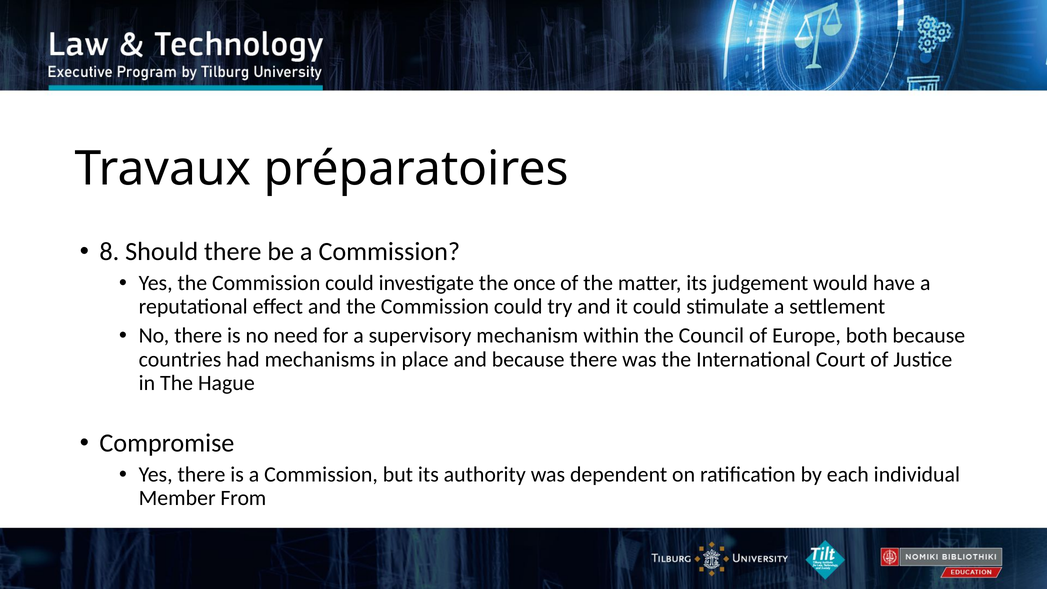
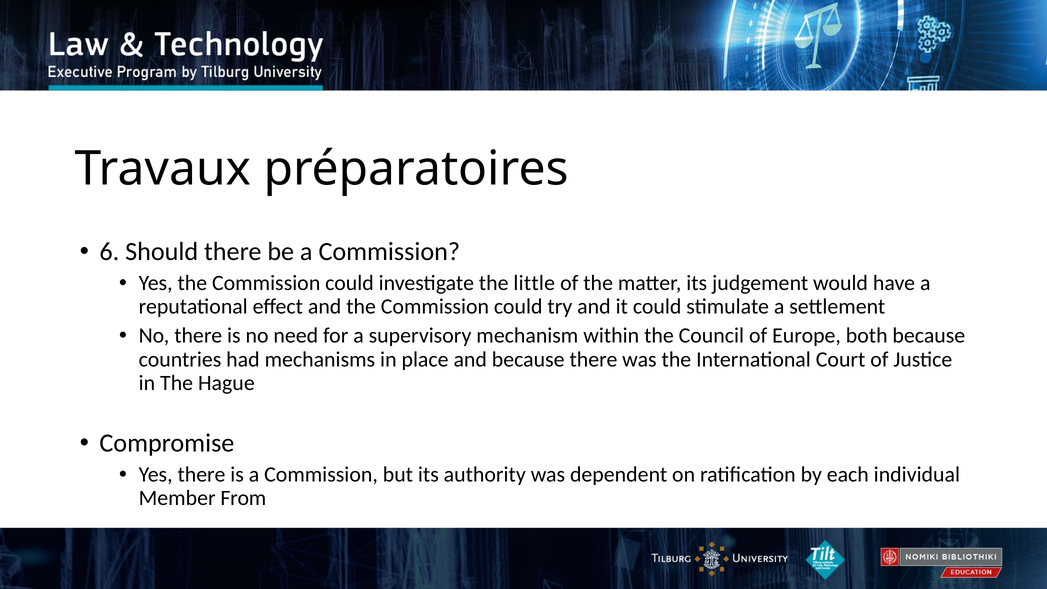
8: 8 -> 6 (109, 252)
once: once -> little (534, 283)
